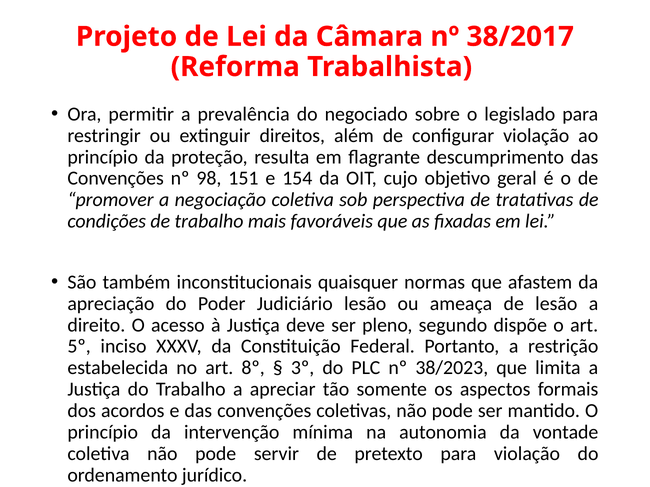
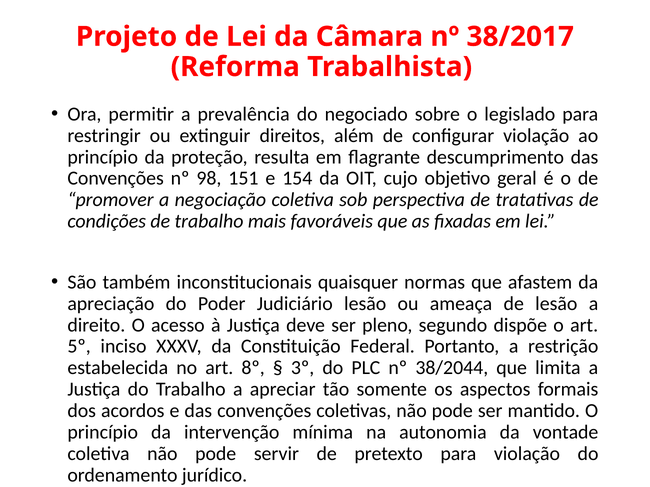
38/2023: 38/2023 -> 38/2044 (452, 368)
